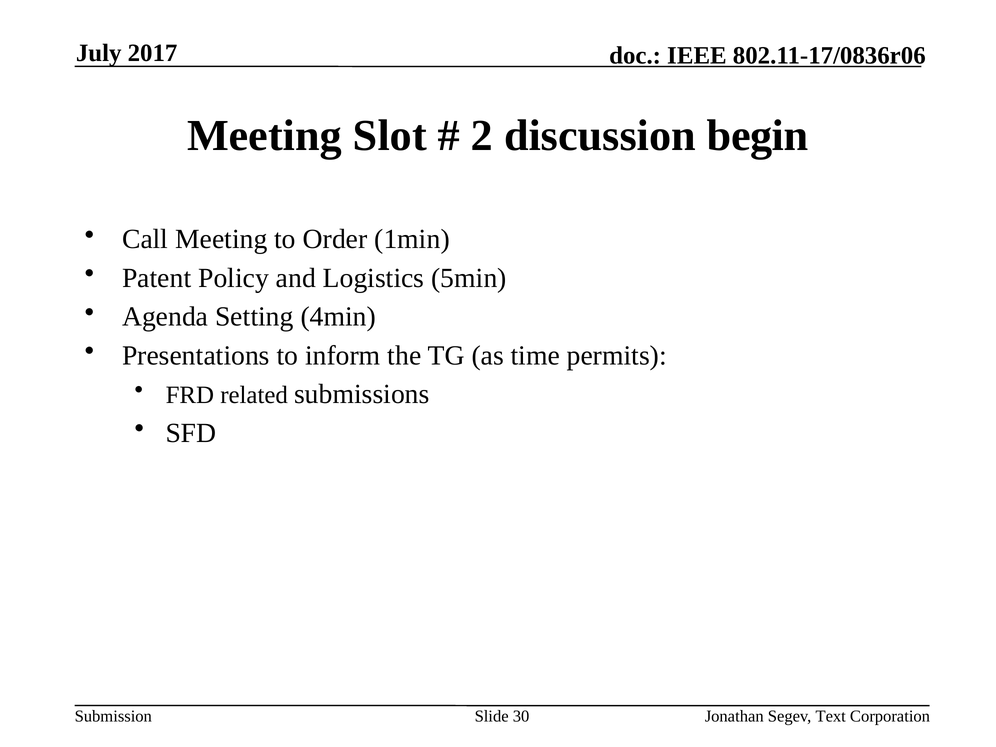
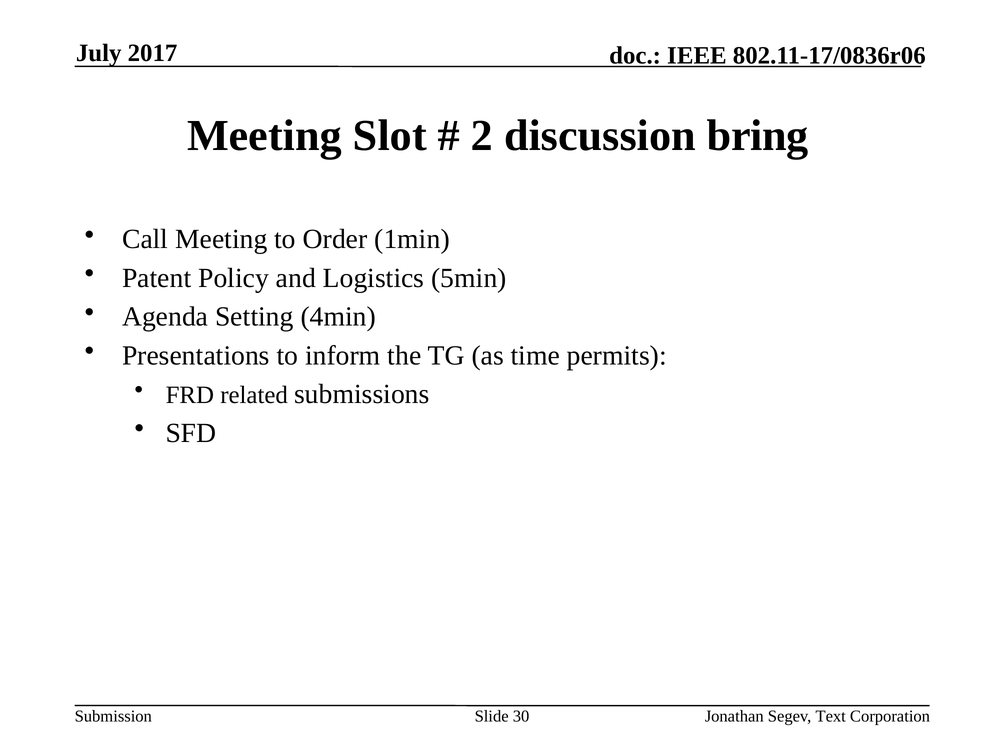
begin: begin -> bring (758, 136)
